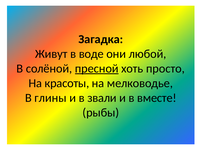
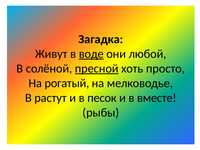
воде underline: none -> present (91, 54)
красоты: красоты -> рогатый (67, 83)
глины: глины -> растут (51, 98)
звали: звали -> песок (102, 98)
